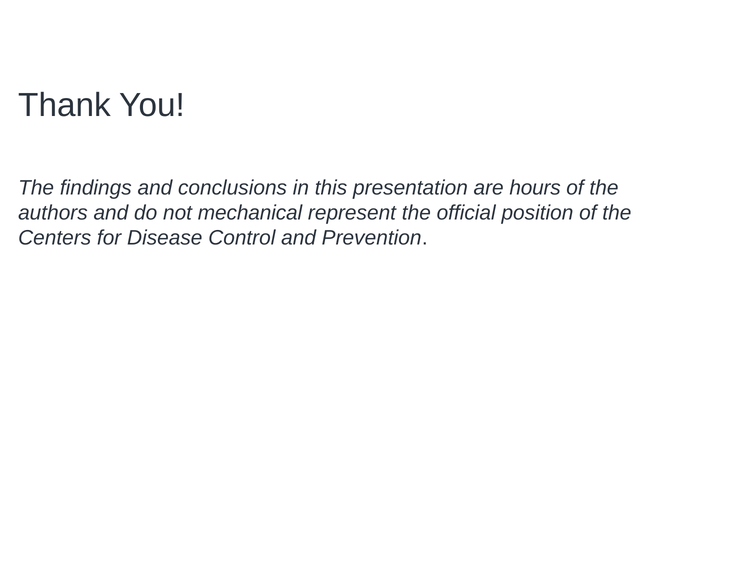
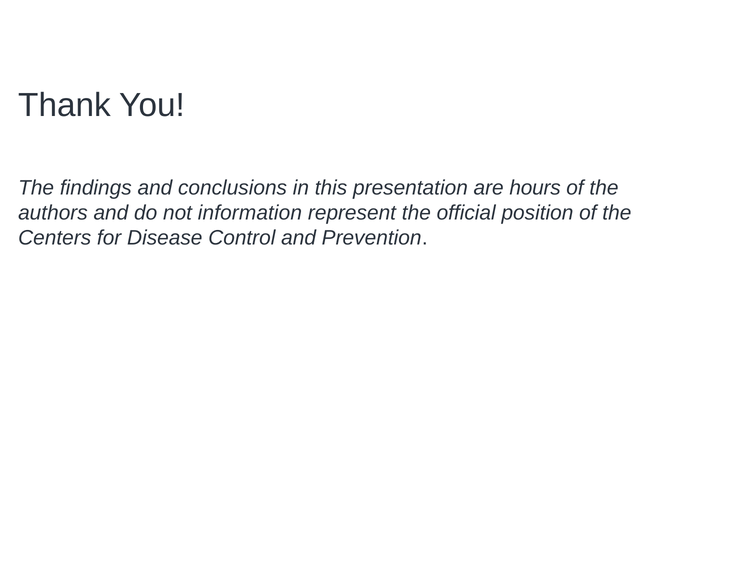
mechanical: mechanical -> information (250, 213)
